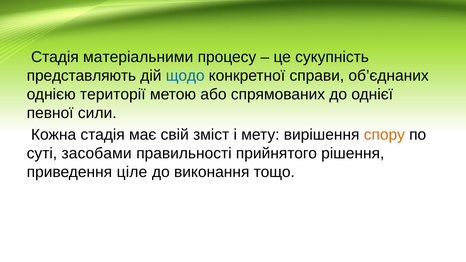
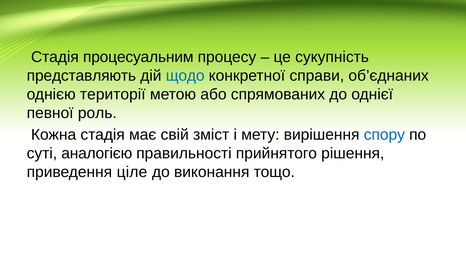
матеріальними: матеріальними -> процесуальним (138, 57)
сили: сили -> роль (97, 113)
спору colour: orange -> blue (384, 135)
засобами: засобами -> аналогією (97, 153)
